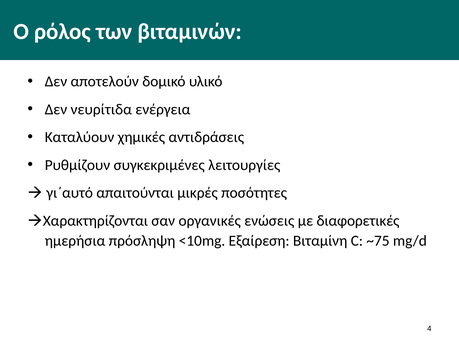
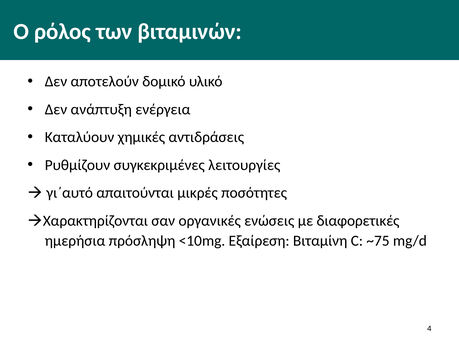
νευρίτιδα: νευρίτιδα -> ανάπτυξη (101, 110)
